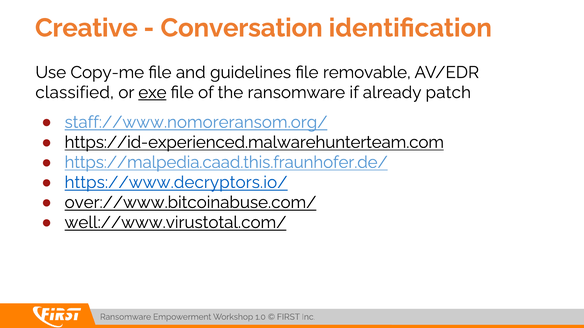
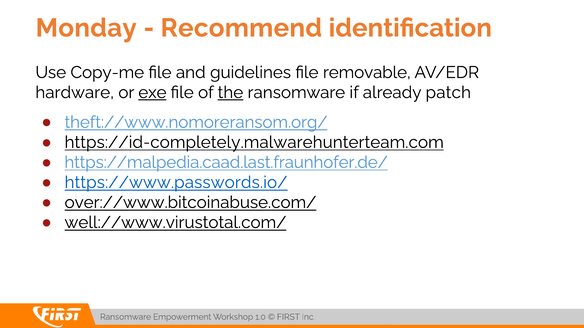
Creative: Creative -> Monday (86, 28)
Conversation: Conversation -> Recommend (241, 28)
classified: classified -> hardware (75, 93)
the underline: none -> present (230, 93)
staff://www.nomoreransom.org/: staff://www.nomoreransom.org/ -> theft://www.nomoreransom.org/ (196, 122)
https://id-experienced.malwarehunterteam.com: https://id-experienced.malwarehunterteam.com -> https://id-completely.malwarehunterteam.com (254, 142)
https://malpedia.caad.this.fraunhofer.de/: https://malpedia.caad.this.fraunhofer.de/ -> https://malpedia.caad.last.fraunhofer.de/ (226, 163)
https://www.decryptors.io/: https://www.decryptors.io/ -> https://www.passwords.io/ (176, 183)
